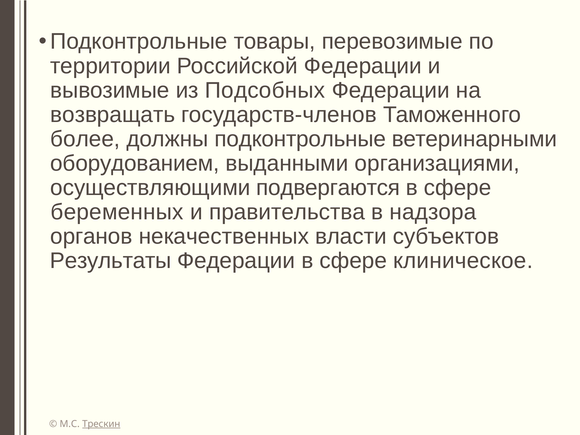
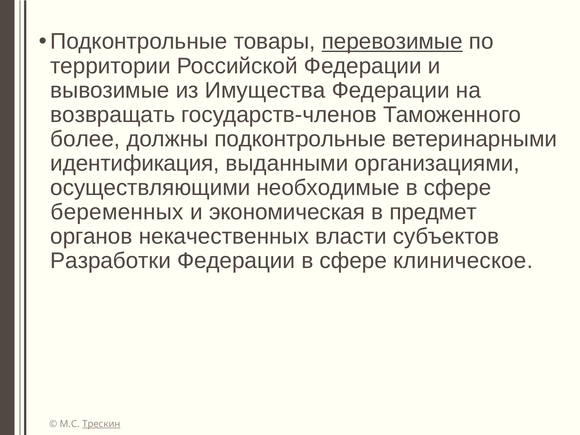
перевозимые underline: none -> present (392, 42)
Подсобных: Подсобных -> Имущества (265, 90)
оборудованием: оборудованием -> идентификация (135, 163)
подвергаются: подвергаются -> необходимые (328, 188)
правительства: правительства -> экономическая (287, 212)
надзора: надзора -> предмет (433, 212)
Результаты: Результаты -> Разработки (111, 261)
